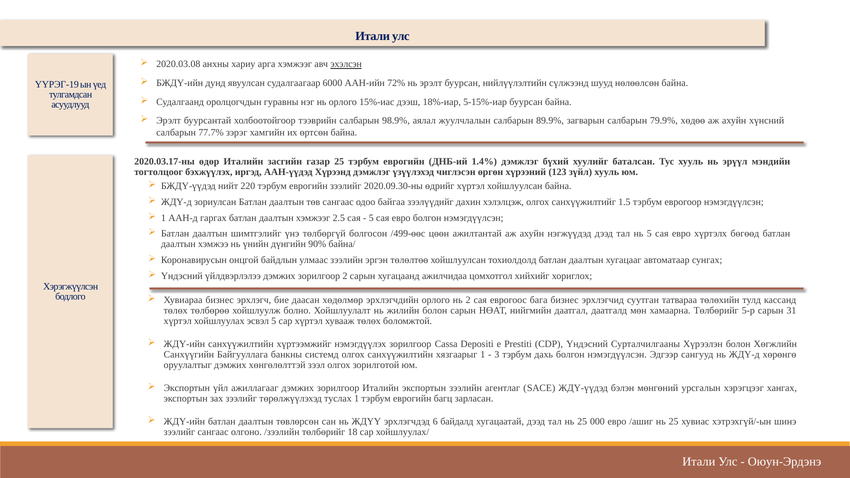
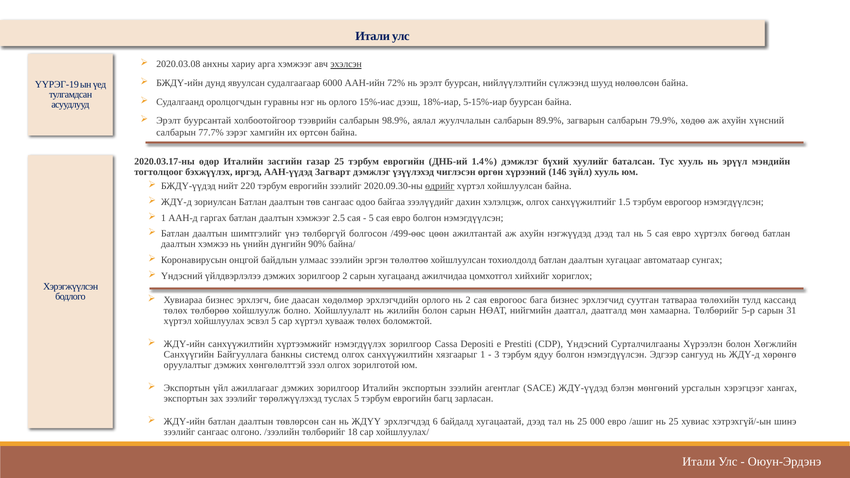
Хүрээнд: Хүрээнд -> Загварт (333, 172)
123: 123 -> 146 (557, 172)
өдрийг underline: none -> present (440, 186)
дахь: дахь -> ядуу (544, 355)
туслах 1: 1 -> 5 (357, 399)
